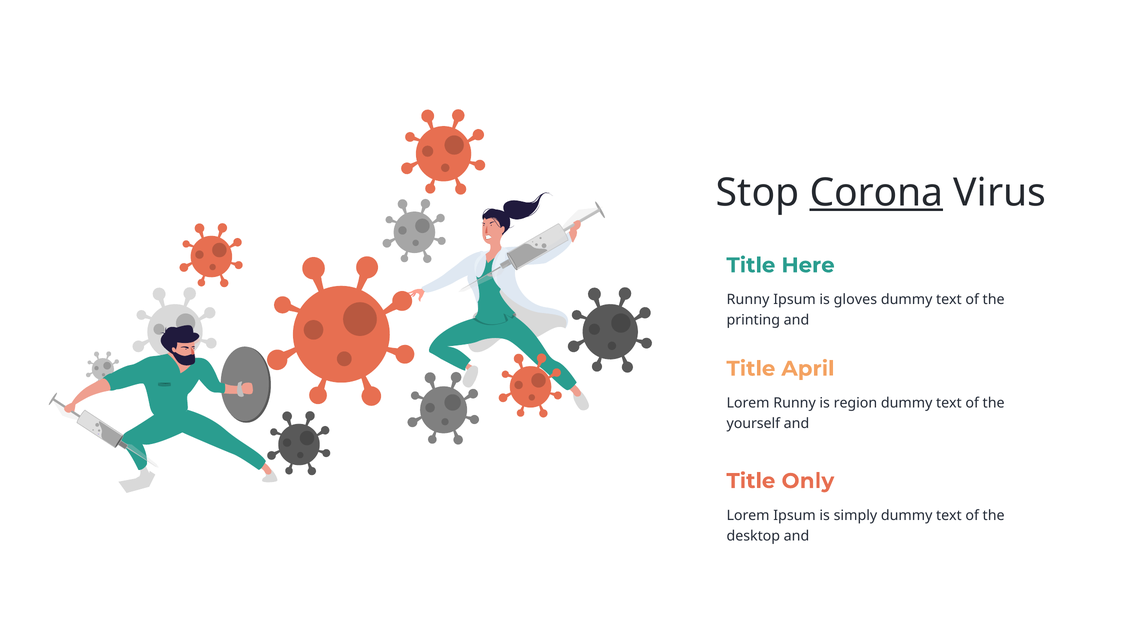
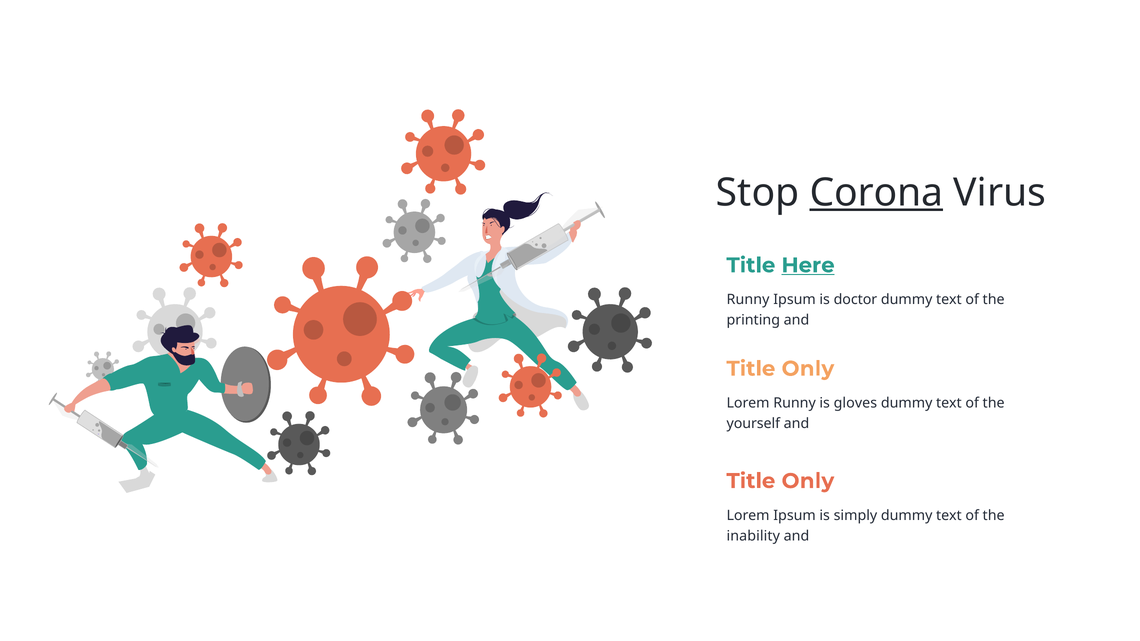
Here underline: none -> present (808, 265)
gloves: gloves -> doctor (855, 300)
April: April -> Only (808, 369)
region: region -> gloves (855, 403)
desktop: desktop -> inability (753, 536)
